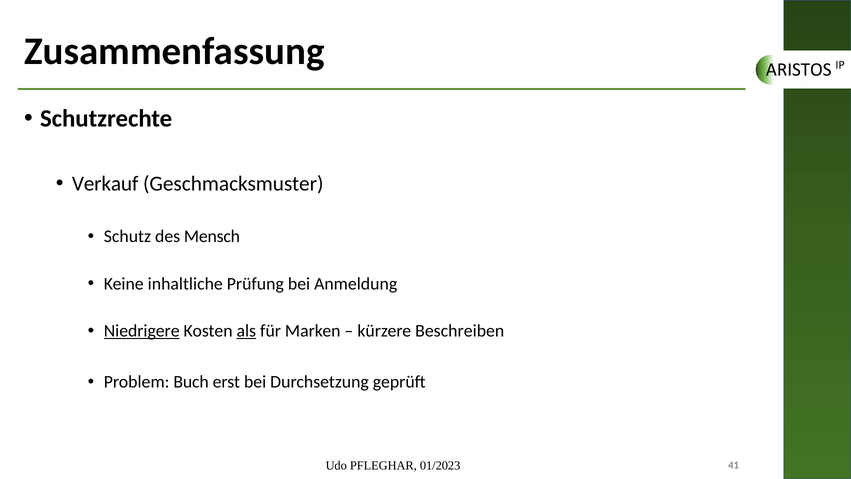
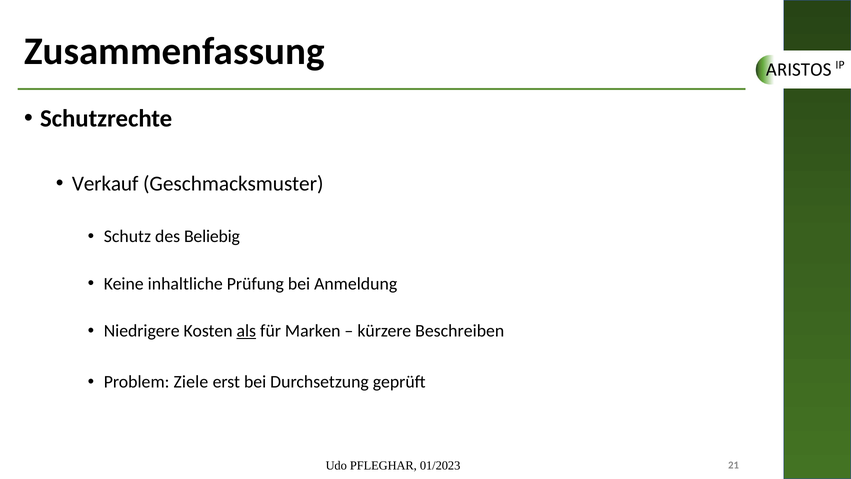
Mensch: Mensch -> Beliebig (212, 236)
Niedrigere underline: present -> none (142, 331)
Buch: Buch -> Ziele (191, 382)
41: 41 -> 21 (734, 465)
